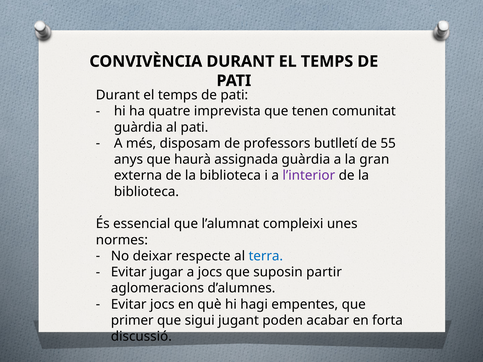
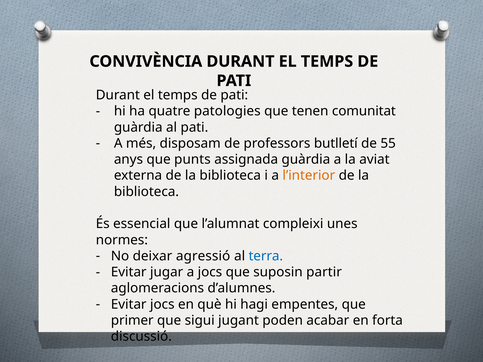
imprevista: imprevista -> patologies (227, 111)
haurà: haurà -> punts (192, 160)
gran: gran -> aviat (374, 160)
l’interior colour: purple -> orange (309, 176)
respecte: respecte -> agressió (203, 256)
